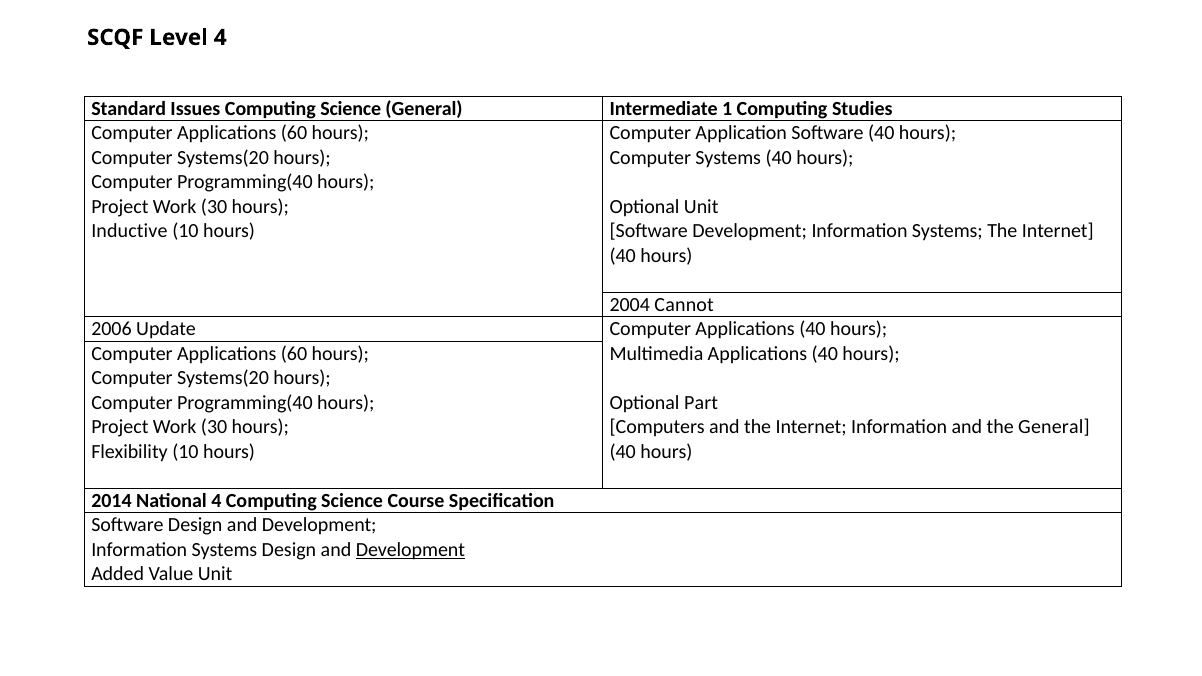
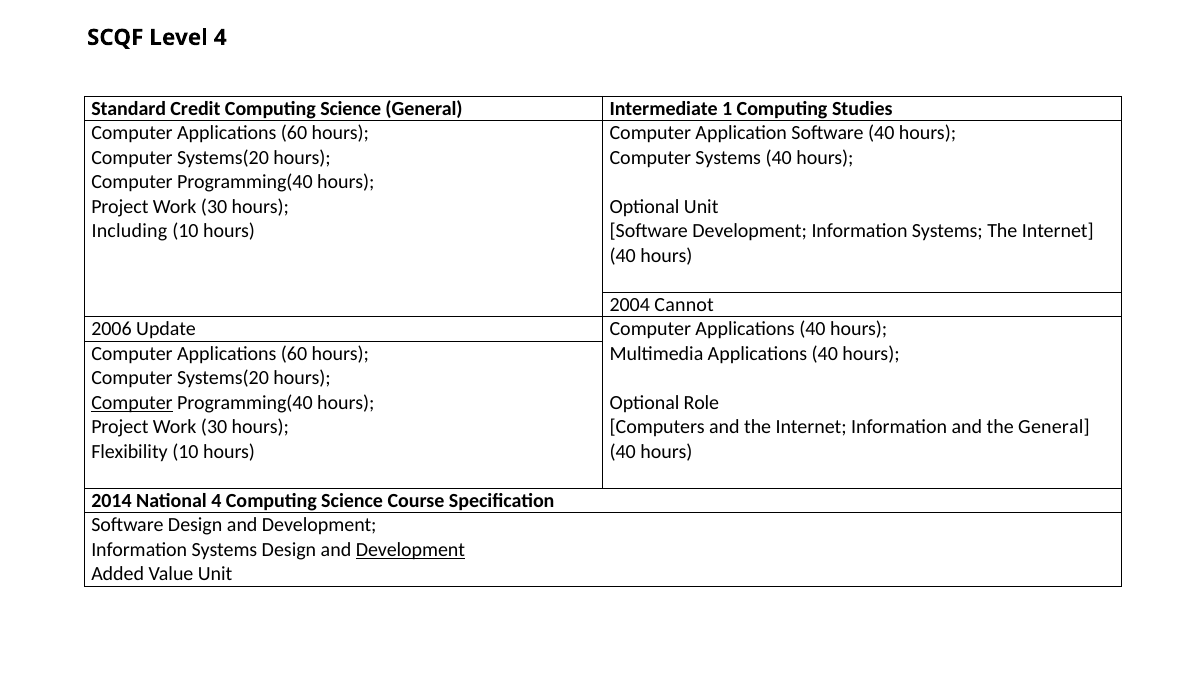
Issues: Issues -> Credit (195, 109)
Inductive: Inductive -> Including (129, 231)
Computer underline: none -> present (132, 403)
Part: Part -> Role (701, 403)
